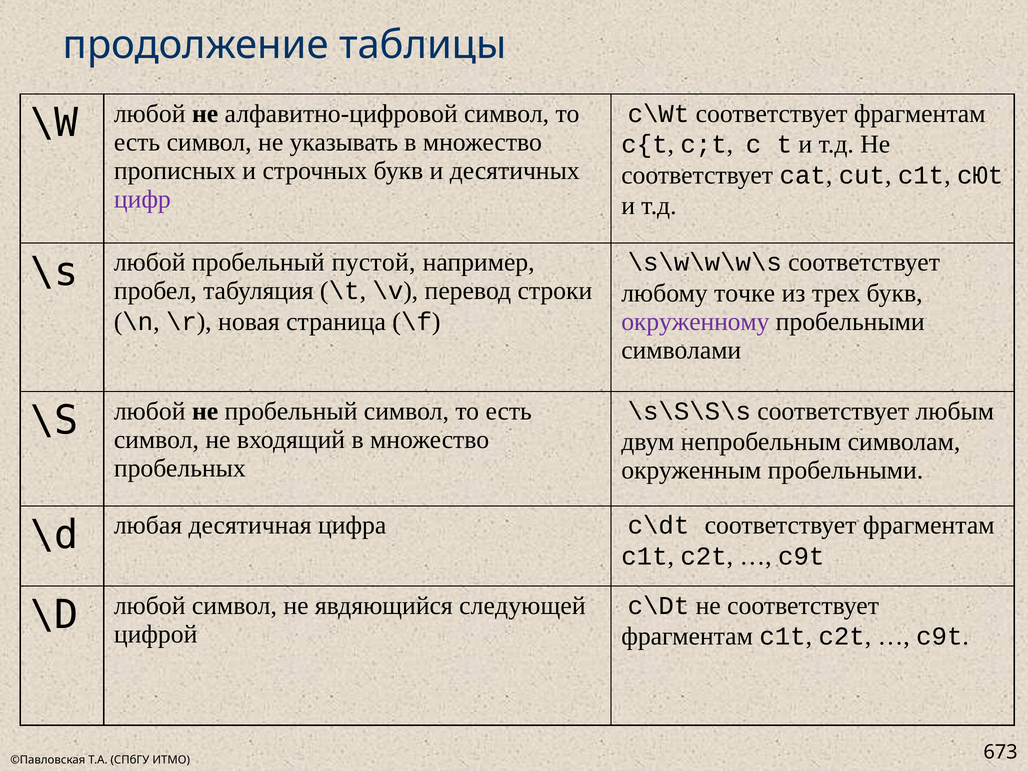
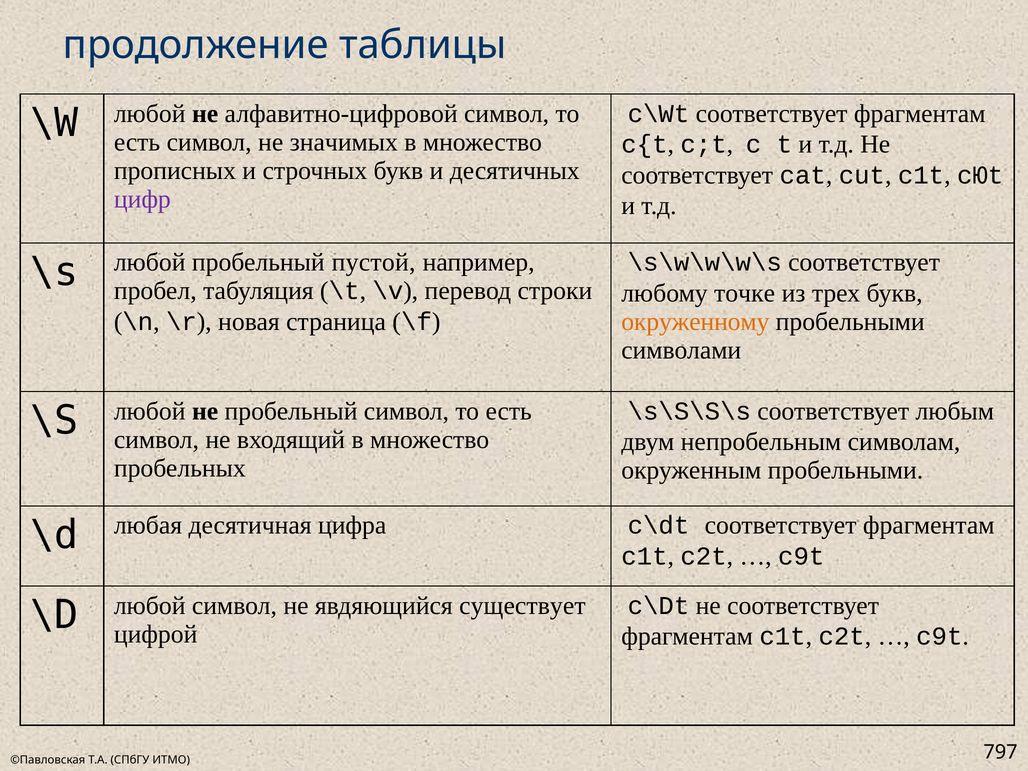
указывать: указывать -> значимых (344, 142)
окруженному colour: purple -> orange (695, 322)
следующей: следующей -> существует (522, 606)
673: 673 -> 797 (1001, 752)
